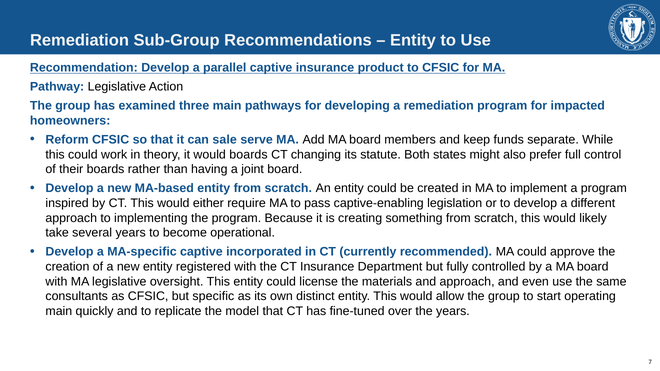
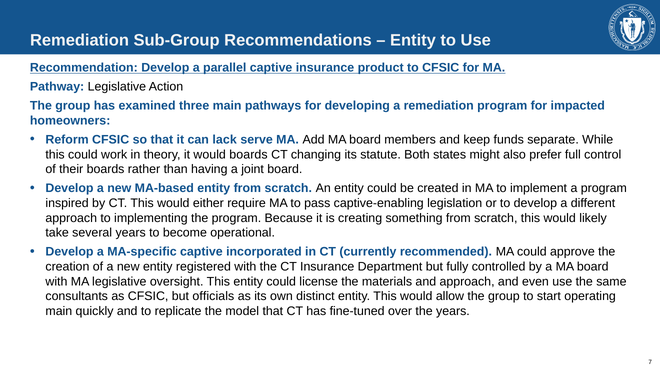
sale: sale -> lack (225, 140)
specific: specific -> officials (213, 296)
